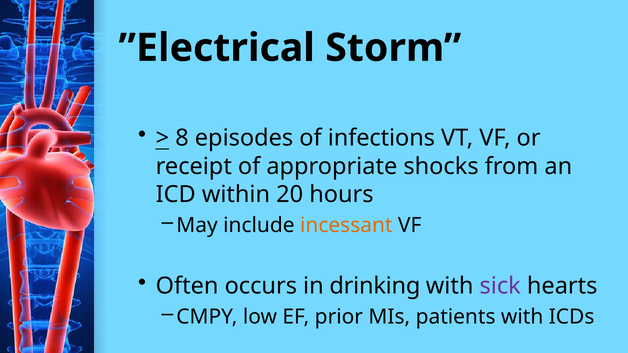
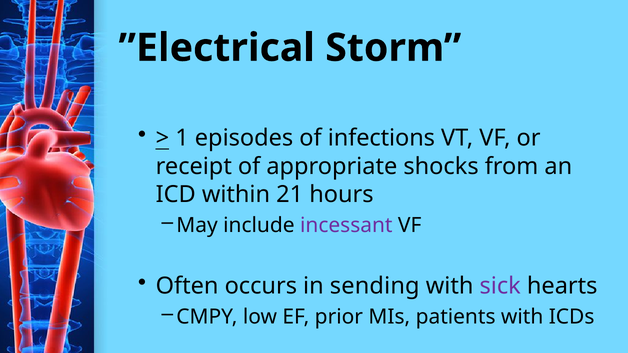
8: 8 -> 1 (182, 138)
20: 20 -> 21 (290, 195)
incessant colour: orange -> purple (346, 225)
drinking: drinking -> sending (375, 286)
